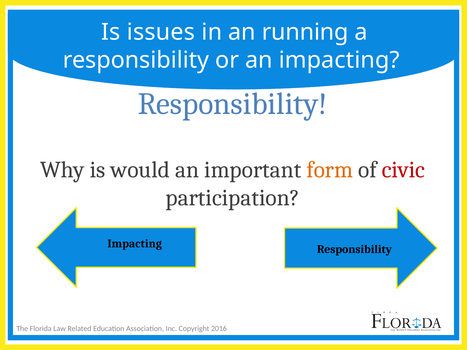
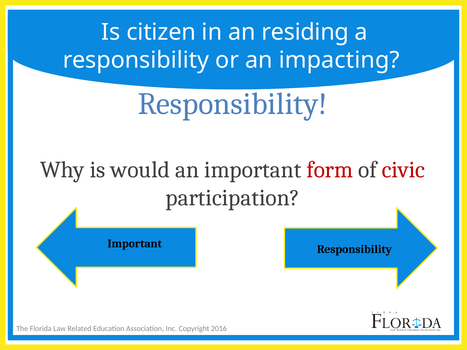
issues: issues -> citizen (161, 32)
running: running -> residing (305, 32)
form colour: orange -> red (330, 170)
Impacting: Impacting -> Important (135, 244)
